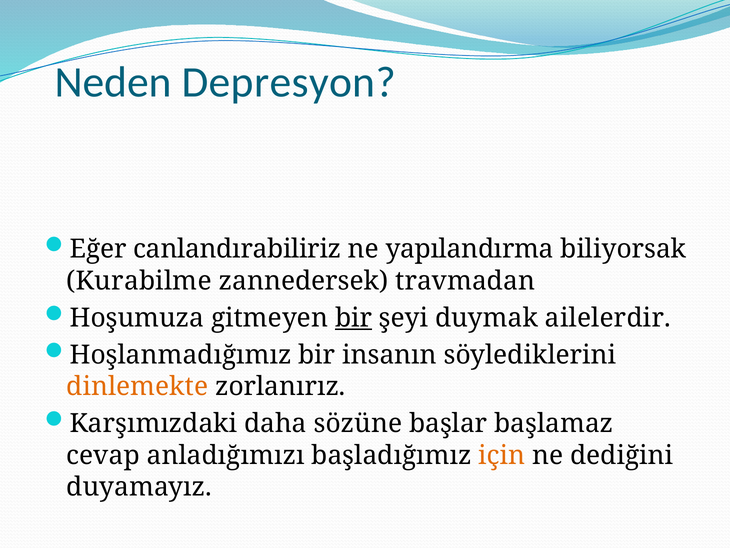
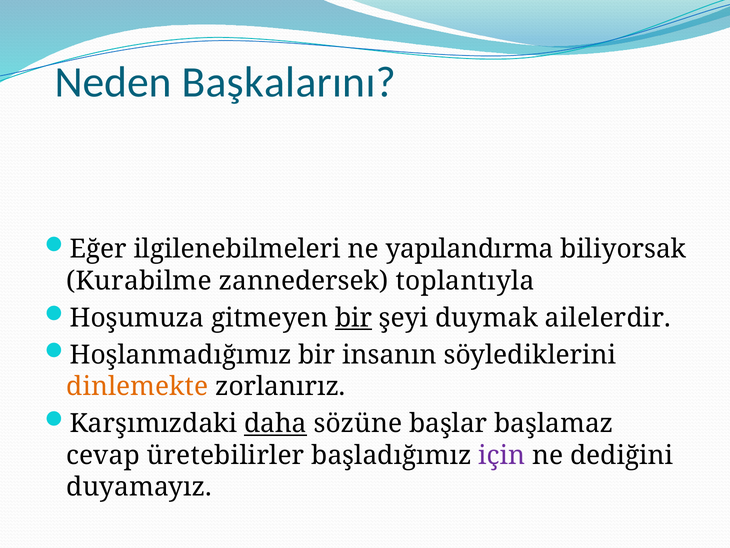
Depresyon: Depresyon -> Başkalarını (289, 82)
canlandırabiliriz: canlandırabiliriz -> ilgilenebilmeleri (237, 249)
travmadan: travmadan -> toplantıyla (465, 281)
daha underline: none -> present (276, 423)
anladığımızı: anladığımızı -> üretebilirler (226, 455)
için colour: orange -> purple (502, 455)
